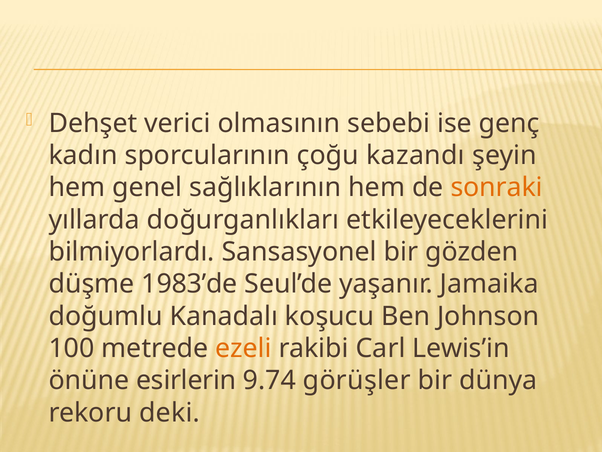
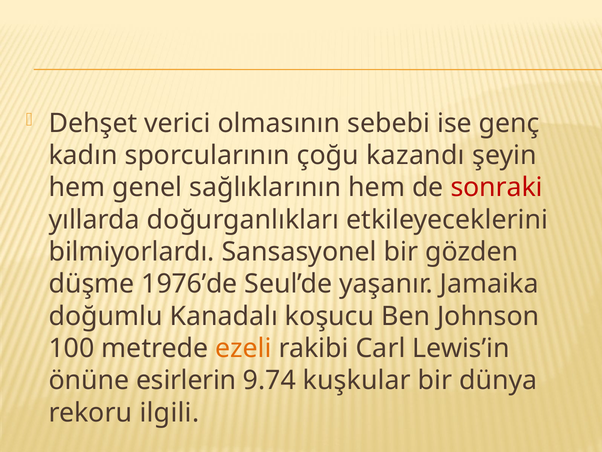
sonraki colour: orange -> red (497, 187)
1983’de: 1983’de -> 1976’de (189, 284)
görüşler: görüşler -> kuşkular (357, 380)
deki: deki -> ilgili (169, 412)
